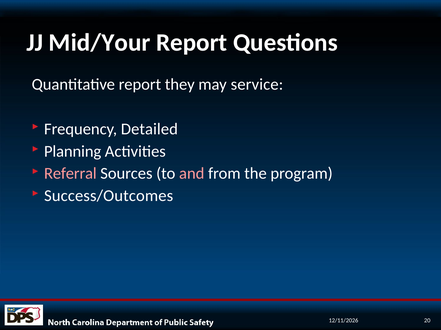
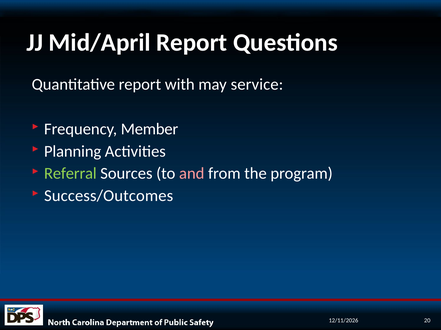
Mid/Your: Mid/Your -> Mid/April (100, 43)
they: they -> with (180, 85)
Detailed: Detailed -> Member (149, 129)
Referral colour: pink -> light green (70, 174)
